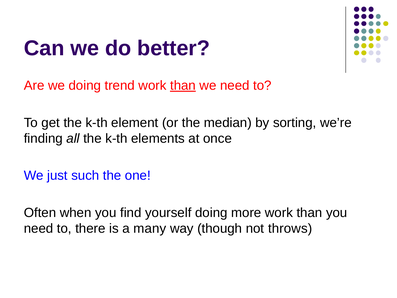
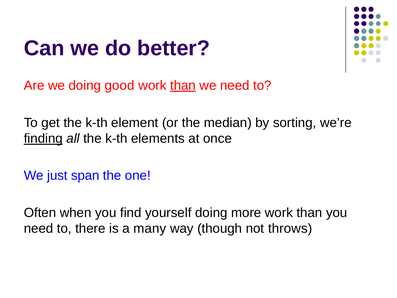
trend: trend -> good (120, 86)
finding underline: none -> present (43, 138)
such: such -> span (85, 175)
